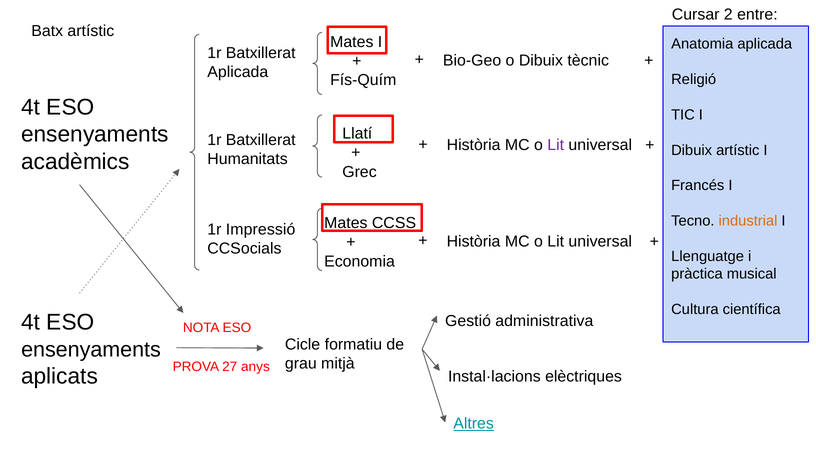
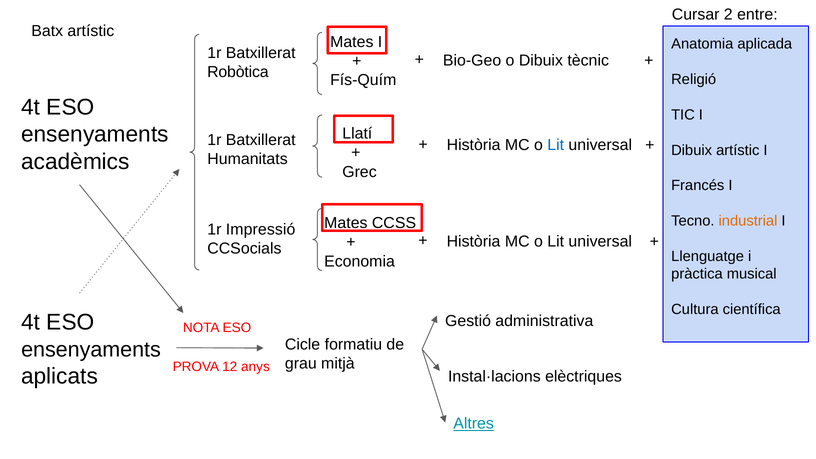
Aplicada: Aplicada -> Robòtica (238, 72)
Lit colour: purple -> blue (556, 145)
27: 27 -> 12 (230, 367)
